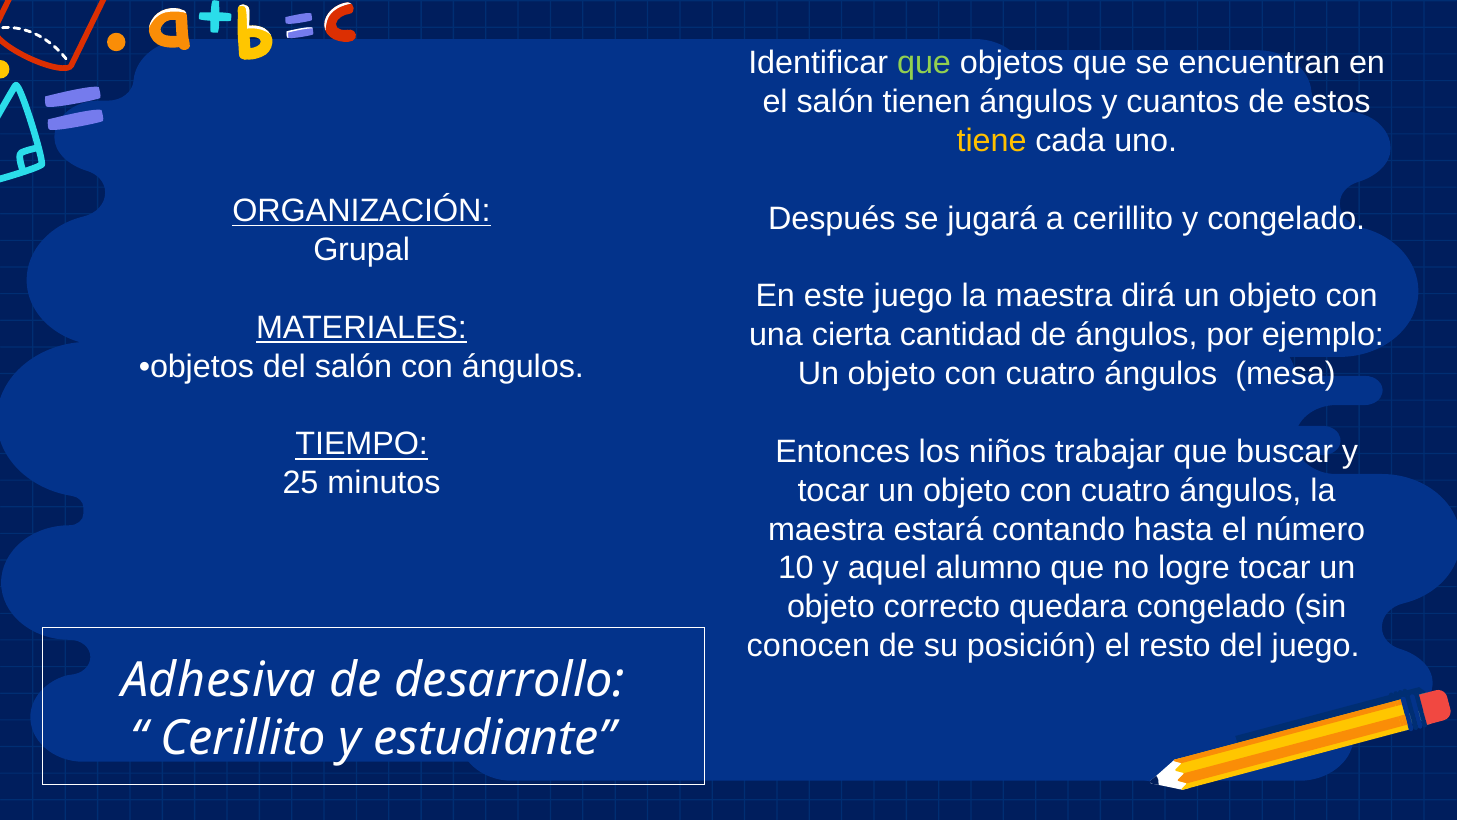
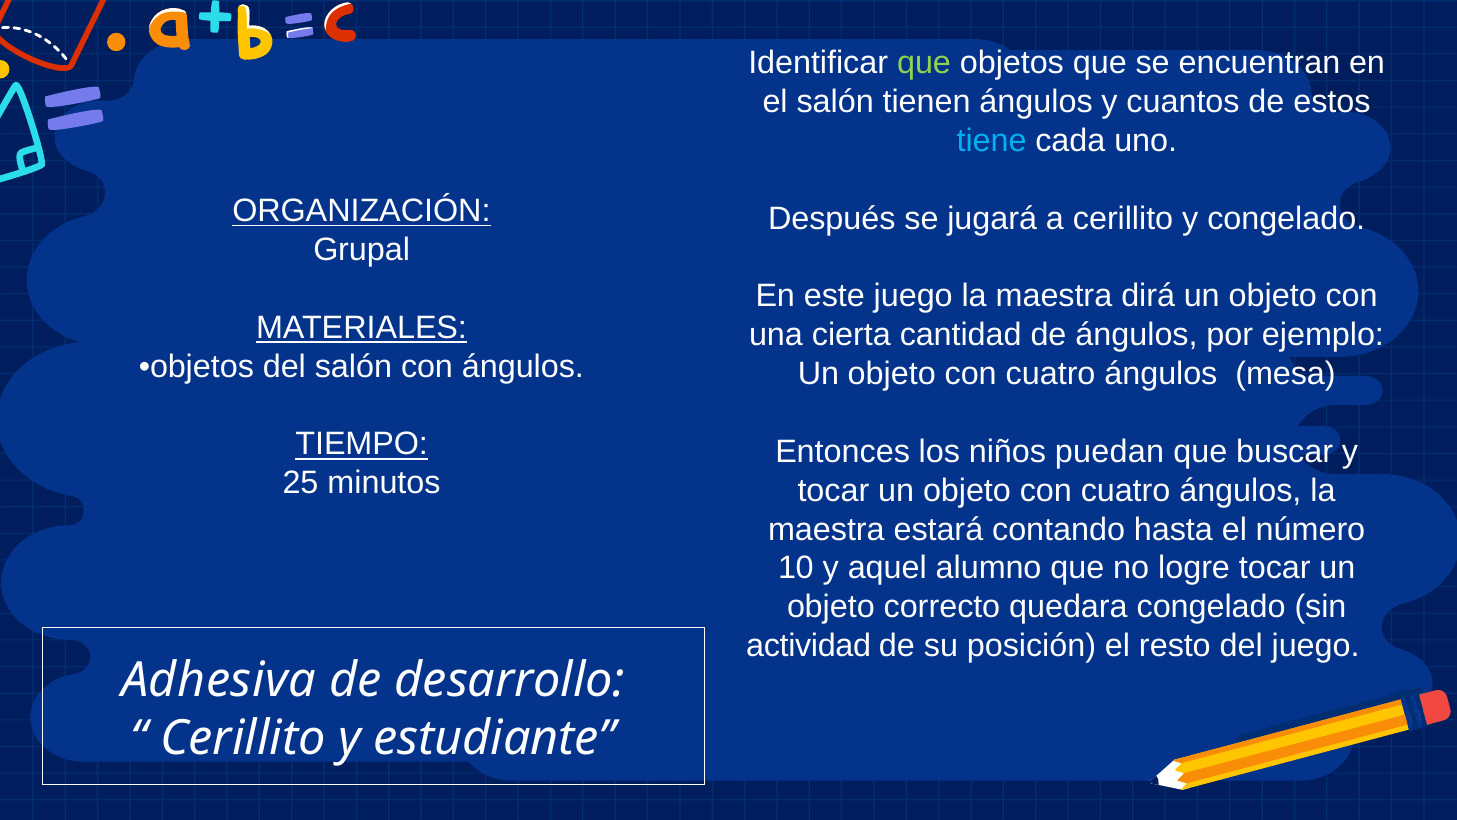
tiene colour: yellow -> light blue (992, 141)
trabajar: trabajar -> puedan (1110, 451)
conocen: conocen -> actividad (809, 646)
